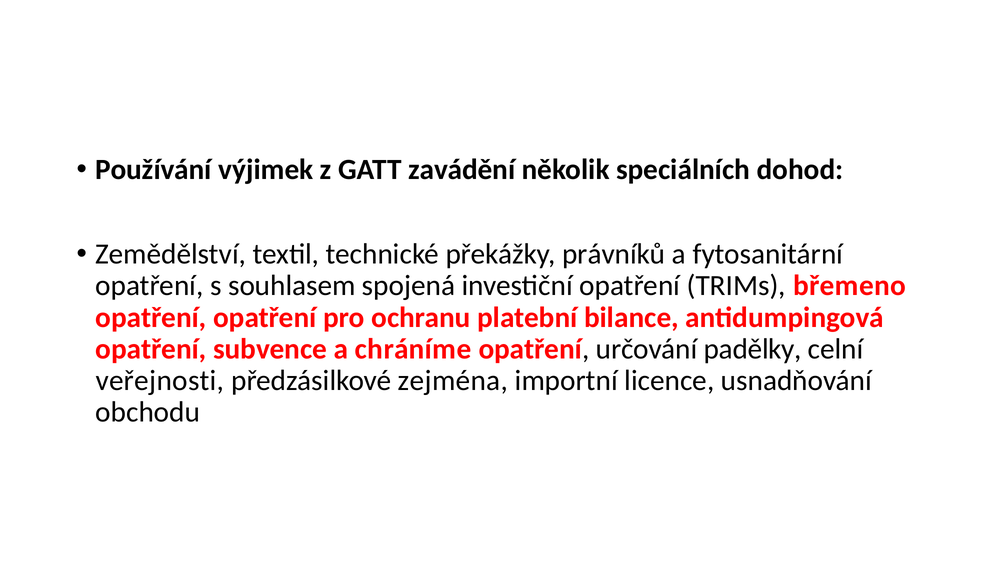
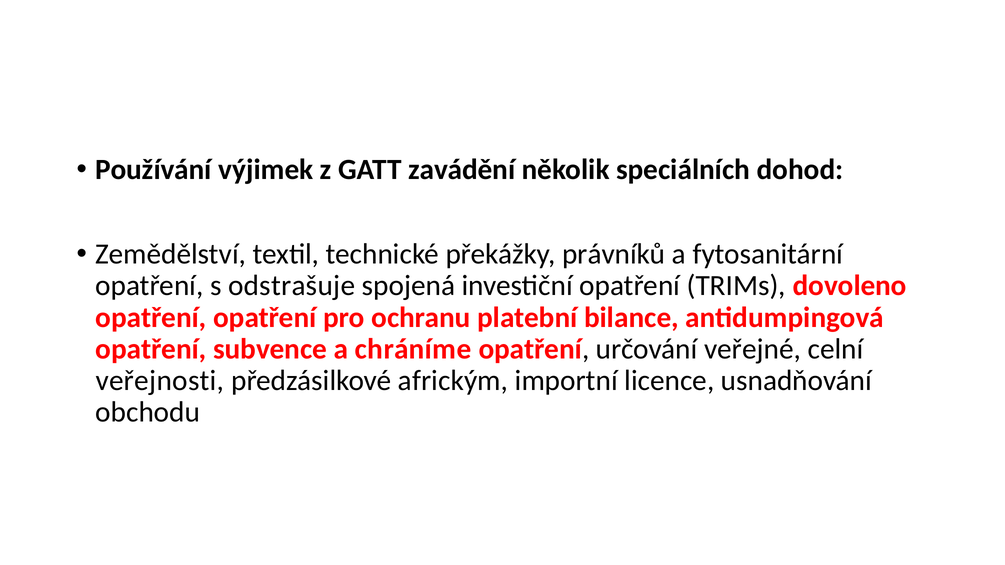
souhlasem: souhlasem -> odstrašuje (292, 286)
břemeno: břemeno -> dovoleno (850, 286)
padělky: padělky -> veřejné (753, 349)
zejména: zejména -> africkým (453, 381)
